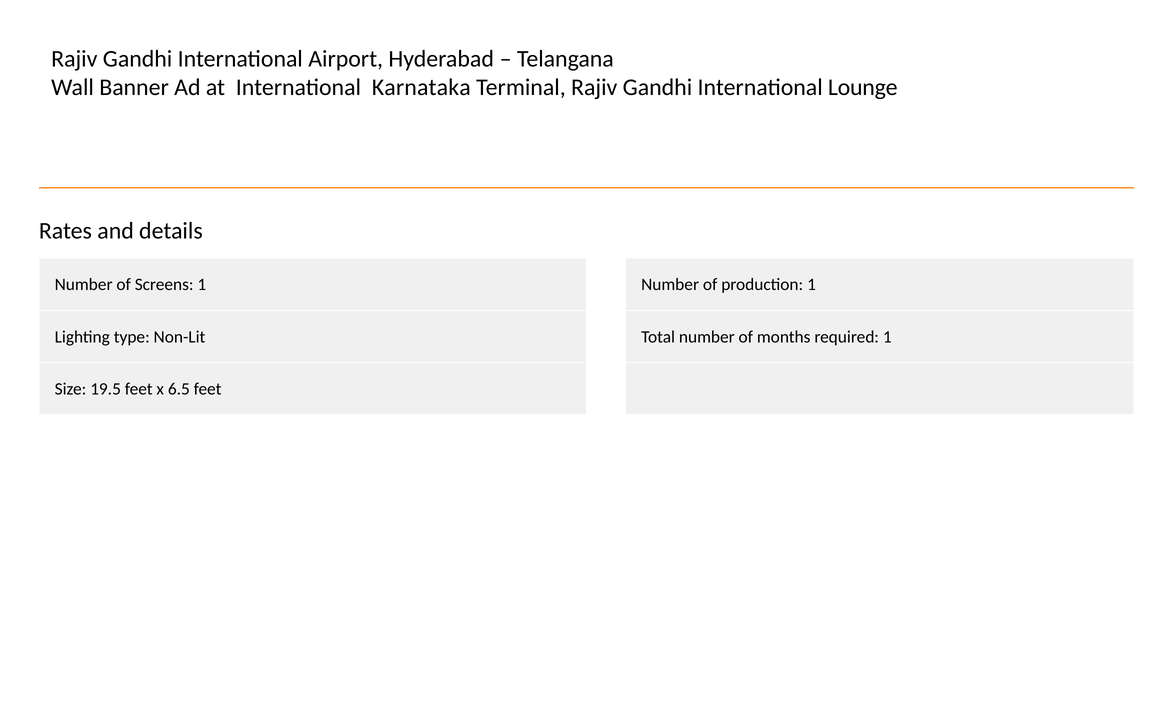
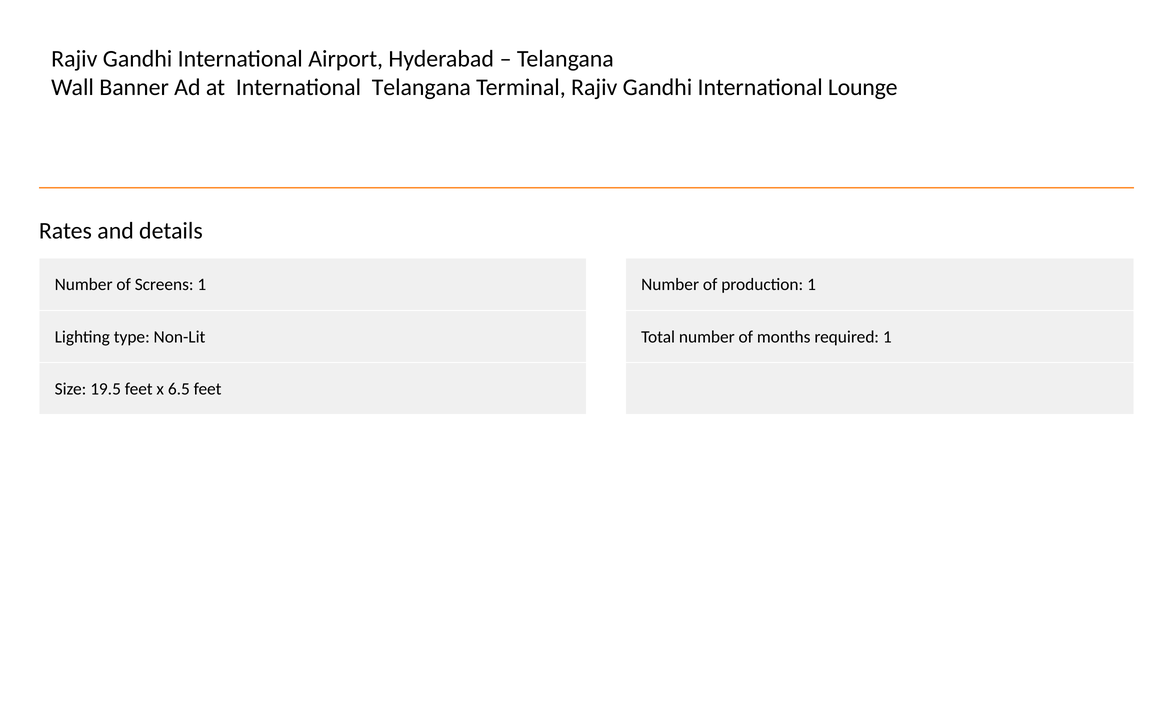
International Karnataka: Karnataka -> Telangana (421, 88)
